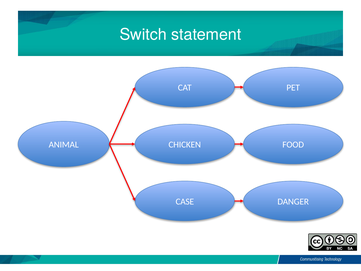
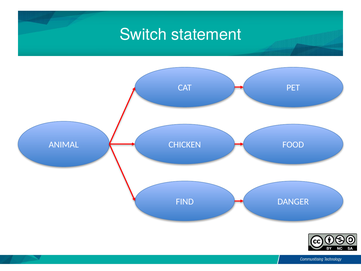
CASE: CASE -> FIND (185, 201)
